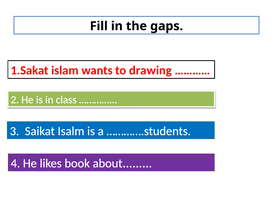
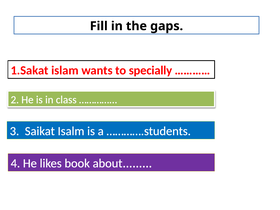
drawing: drawing -> specially (151, 70)
